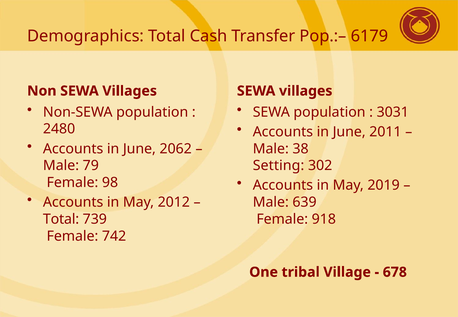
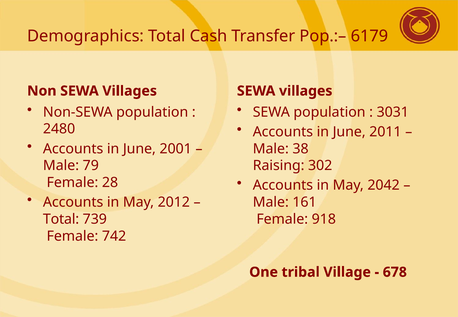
2062: 2062 -> 2001 (176, 149)
Setting: Setting -> Raising (279, 166)
2019: 2019 -> 2042 (384, 185)
98: 98 -> 28 (110, 183)
639: 639 -> 161 (305, 202)
